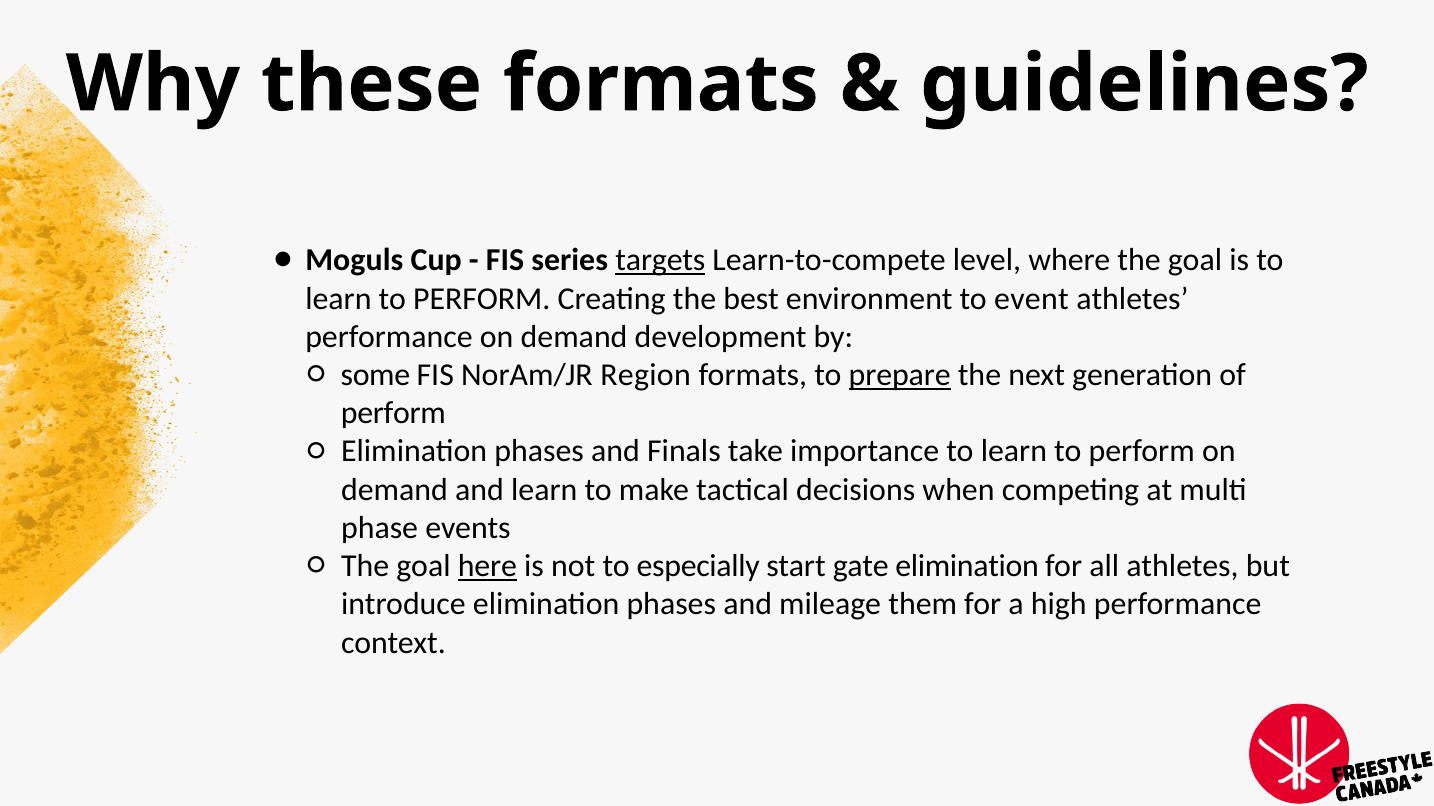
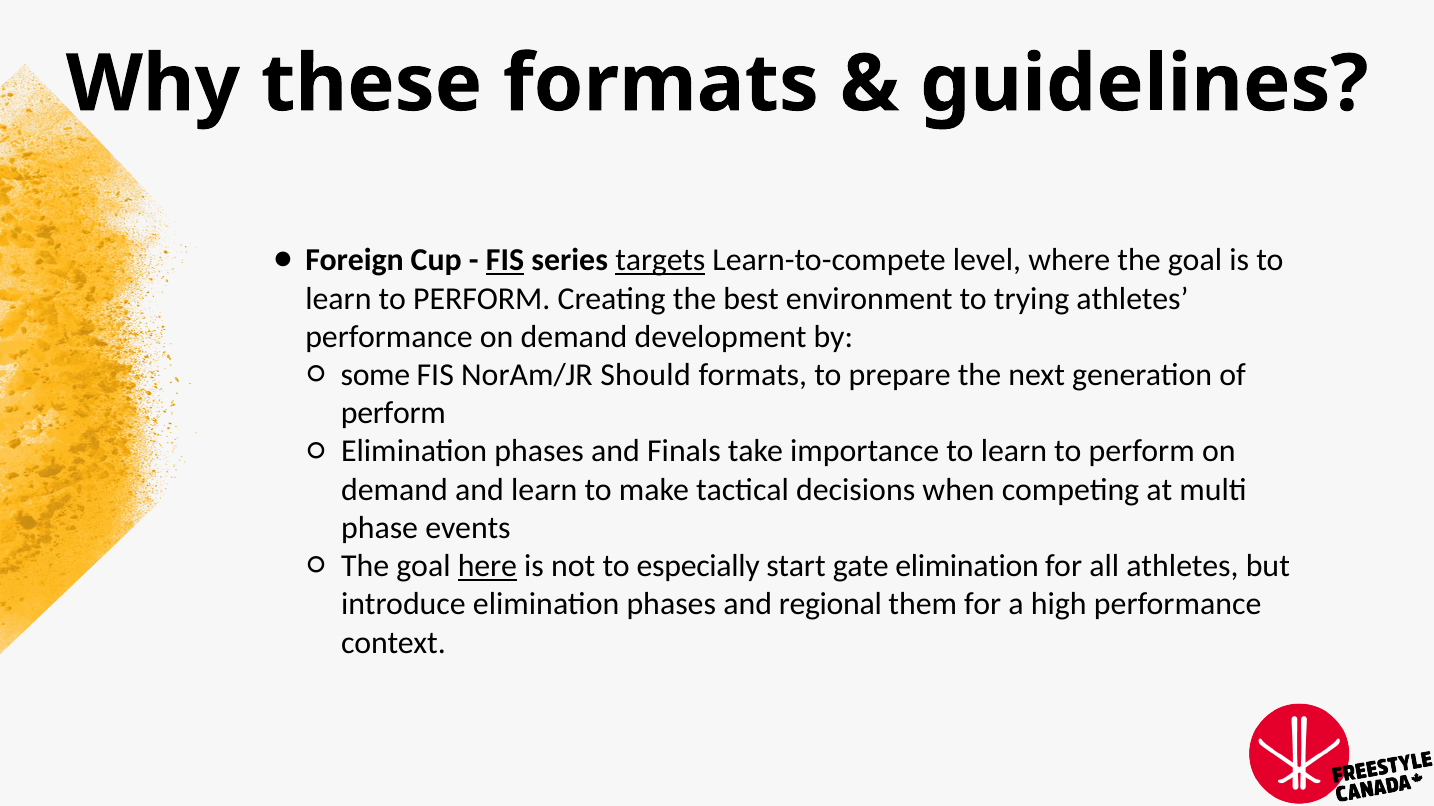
Moguls: Moguls -> Foreign (354, 261)
FIS underline: none -> present (505, 261)
event: event -> trying (1032, 299)
Region: Region -> Should (646, 375)
prepare underline: present -> none (900, 375)
mileage: mileage -> regional (830, 605)
